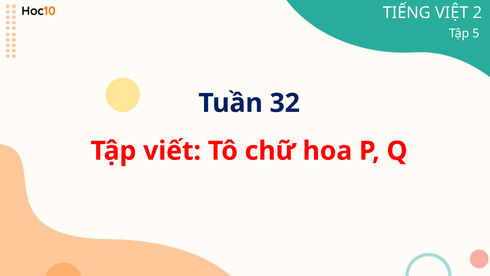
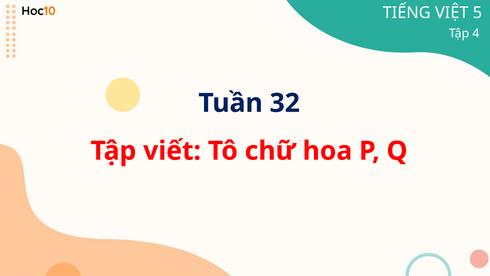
2: 2 -> 5 (478, 13)
5: 5 -> 4 (476, 33)
